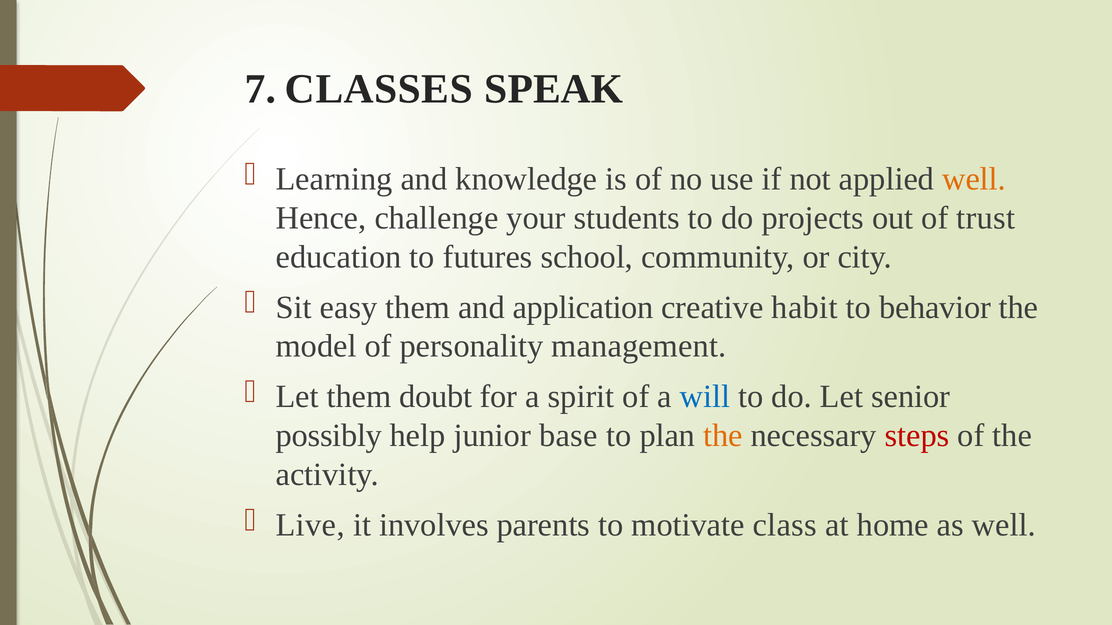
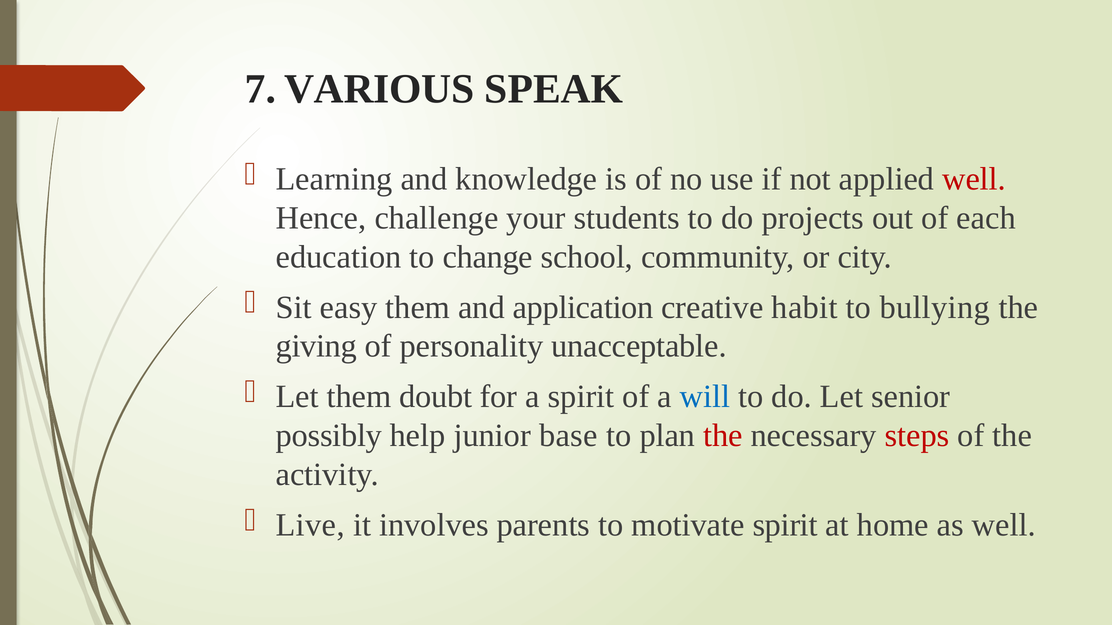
CLASSES: CLASSES -> VARIOUS (379, 89)
well colour: orange -> red (974, 179)
trust: trust -> each (986, 218)
futures: futures -> change (488, 257)
behavior: behavior -> bullying (935, 308)
model: model -> giving (316, 347)
management: management -> unacceptable (639, 347)
the colour: orange -> red (723, 436)
motivate class: class -> spirit (785, 526)
